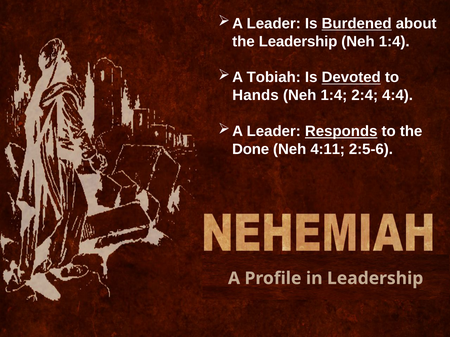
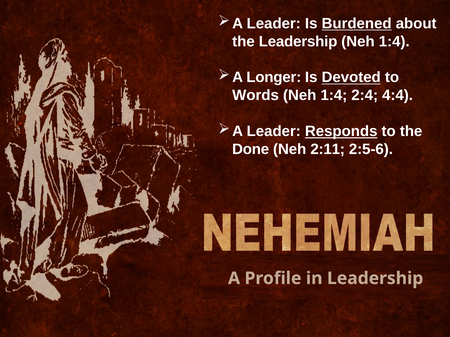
Tobiah: Tobiah -> Longer (274, 78)
Hands: Hands -> Words (256, 96)
4:11: 4:11 -> 2:11 (328, 150)
